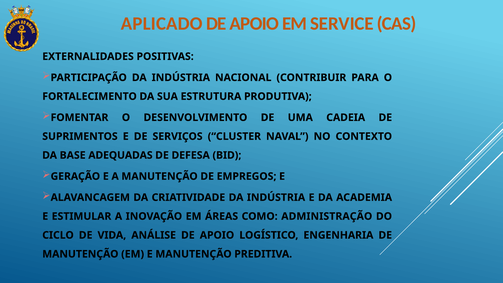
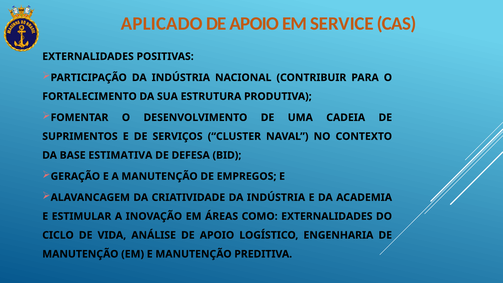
ADEQUADAS: ADEQUADAS -> ESTIMATIVA (120, 155)
COMO ADMINISTRAÇÃO: ADMINISTRAÇÃO -> EXTERNALIDADES (327, 216)
